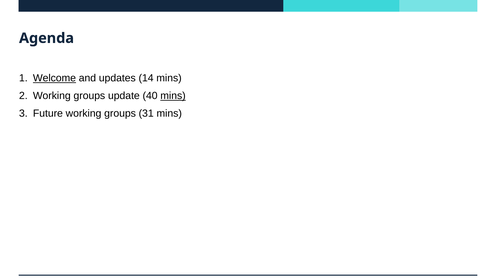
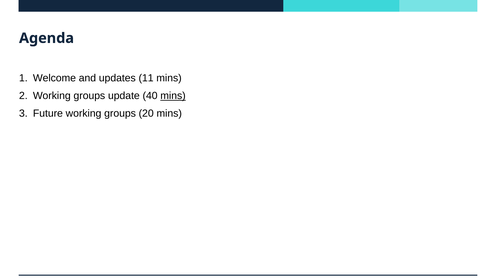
Welcome underline: present -> none (54, 78)
14: 14 -> 11 (146, 78)
31: 31 -> 20 (146, 113)
